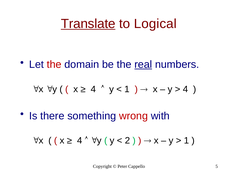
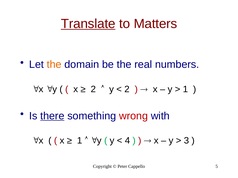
Logical: Logical -> Matters (155, 24)
the colour: red -> orange (54, 65)
real underline: present -> none (143, 65)
4: 4 -> 2 (93, 89)
1: 1 -> 2 (127, 89)
4: 4 -> 1 (185, 89)
there underline: none -> present (52, 116)
4: 4 -> 1 (80, 141)
2: 2 -> 4 (127, 141)
1: 1 -> 3 (186, 141)
